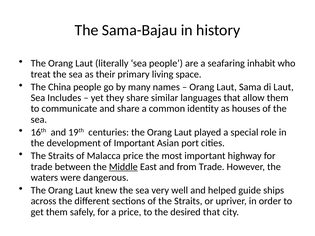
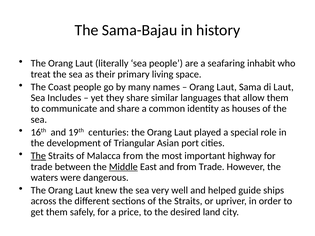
China: China -> Coast (60, 87)
of Important: Important -> Triangular (134, 143)
The underline: none -> present (38, 156)
Malacca price: price -> from (133, 156)
desired that: that -> land (212, 212)
